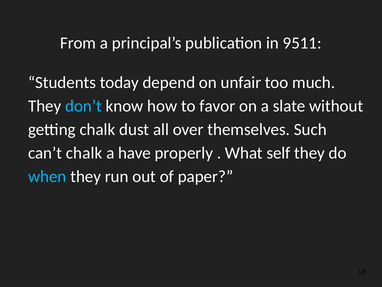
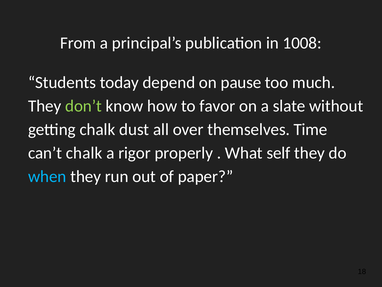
9511: 9511 -> 1008 (302, 43)
unfair: unfair -> pause (241, 82)
don’t colour: light blue -> light green (83, 106)
Such: Such -> Time (310, 129)
have: have -> rigor (134, 153)
